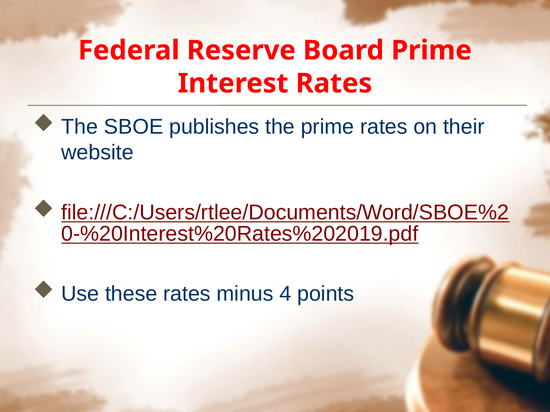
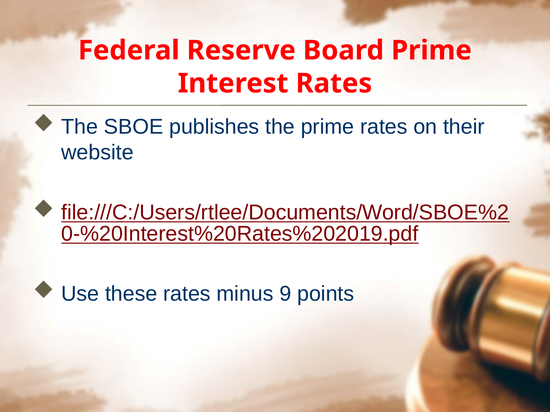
4: 4 -> 9 (285, 294)
